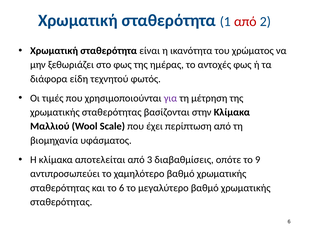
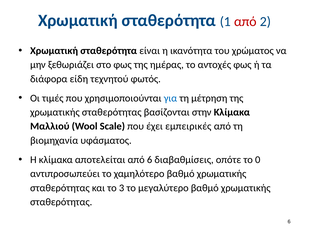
για colour: purple -> blue (170, 98)
περίπτωση: περίπτωση -> εμπειρικές (188, 126)
από 3: 3 -> 6 (150, 160)
9: 9 -> 0 (258, 160)
το 6: 6 -> 3 (122, 188)
